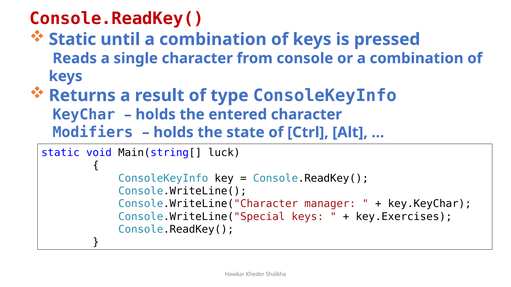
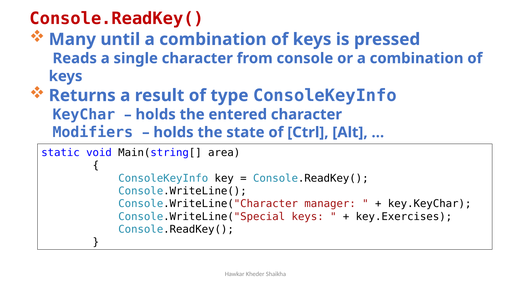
Static: Static -> Many (72, 39)
luck: luck -> area (224, 153)
